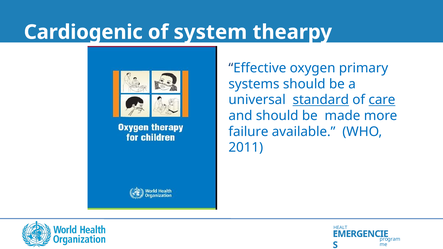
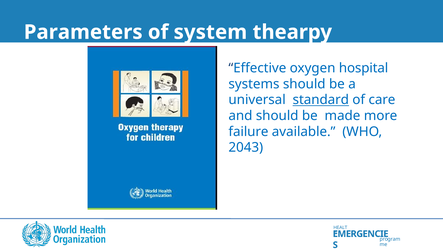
Cardiogenic: Cardiogenic -> Parameters (83, 32)
primary: primary -> hospital (364, 68)
care underline: present -> none (382, 100)
2011: 2011 -> 2043 (246, 148)
